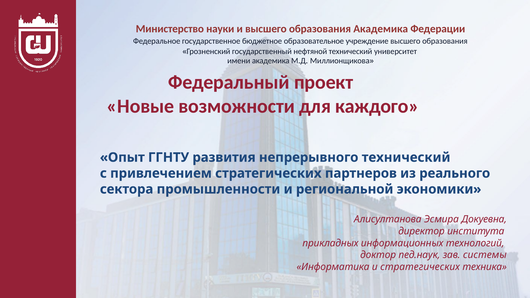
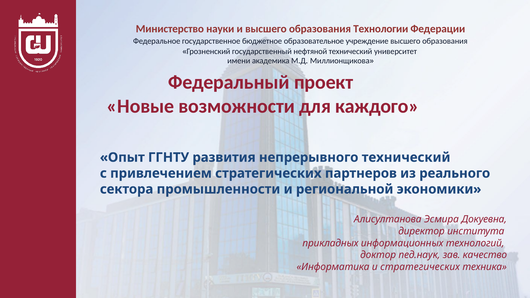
образования Академика: Академика -> Технологии (381, 29)
системы: системы -> качество (485, 255)
